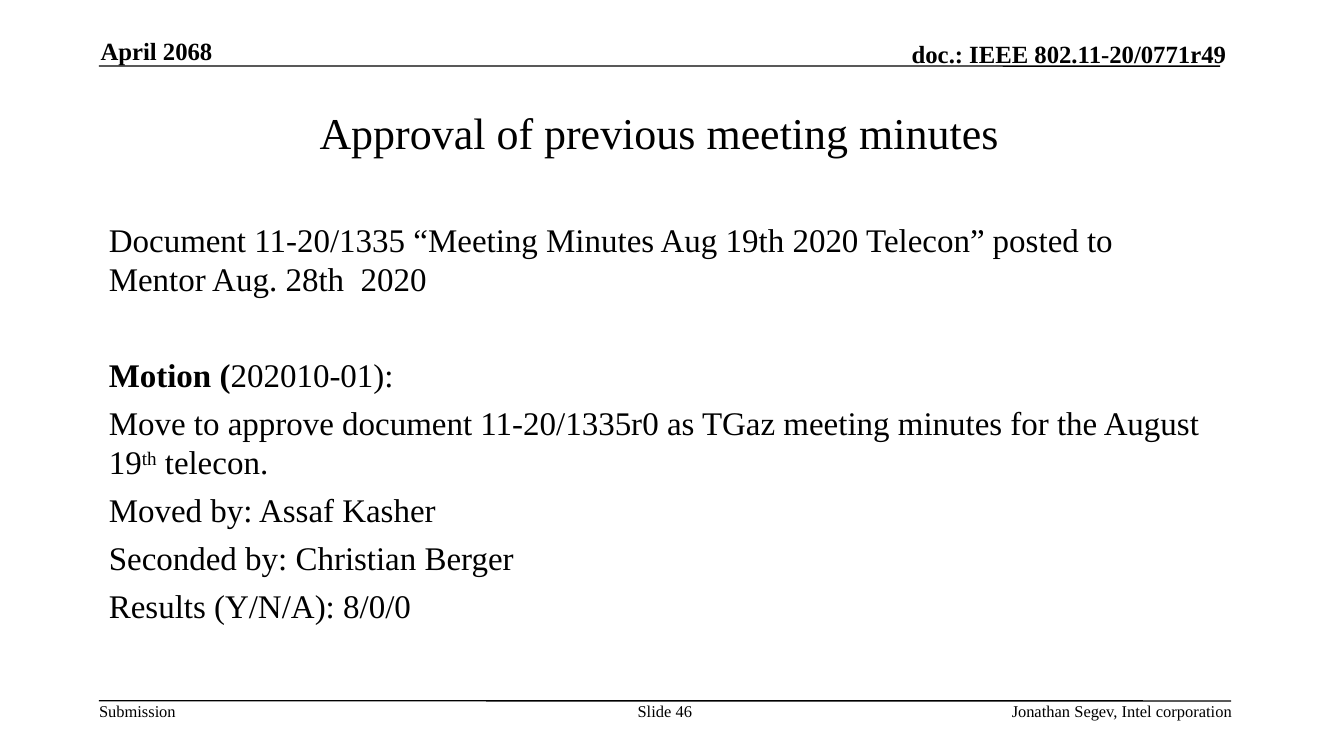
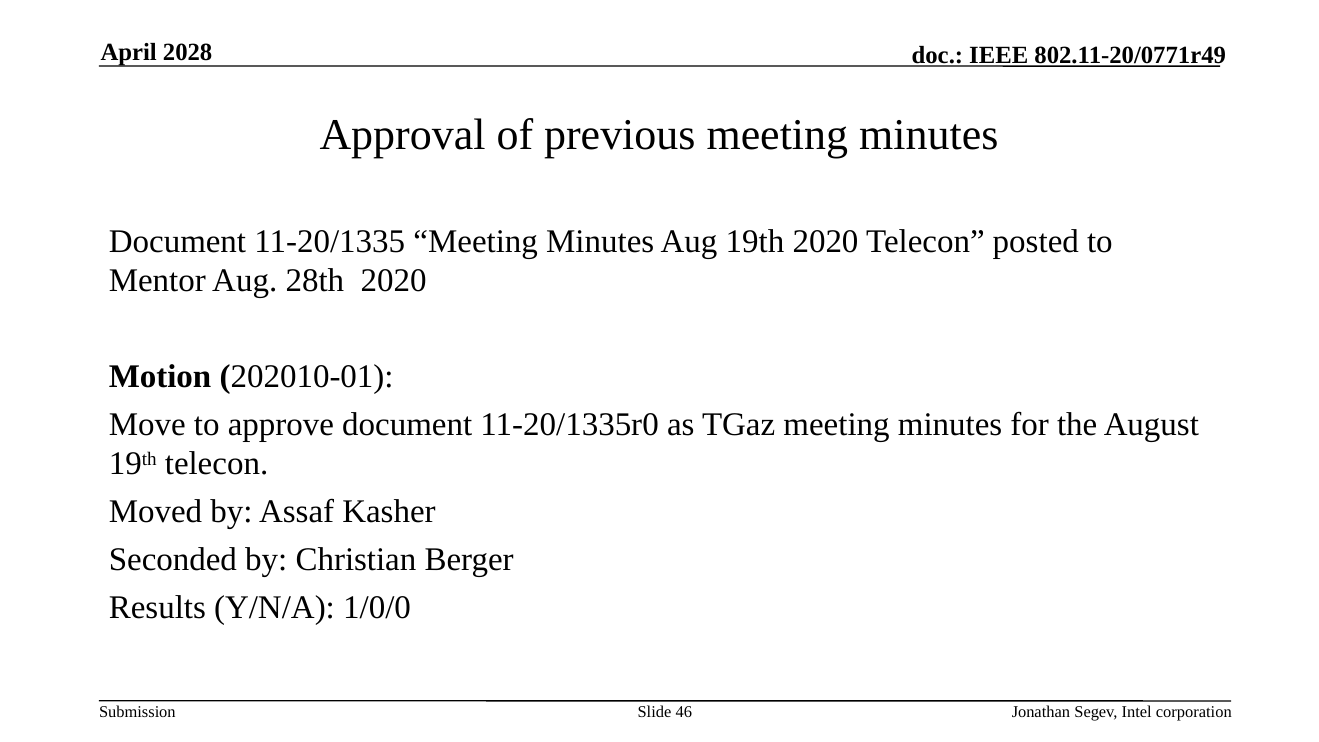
2068: 2068 -> 2028 (188, 52)
8/0/0: 8/0/0 -> 1/0/0 (377, 608)
